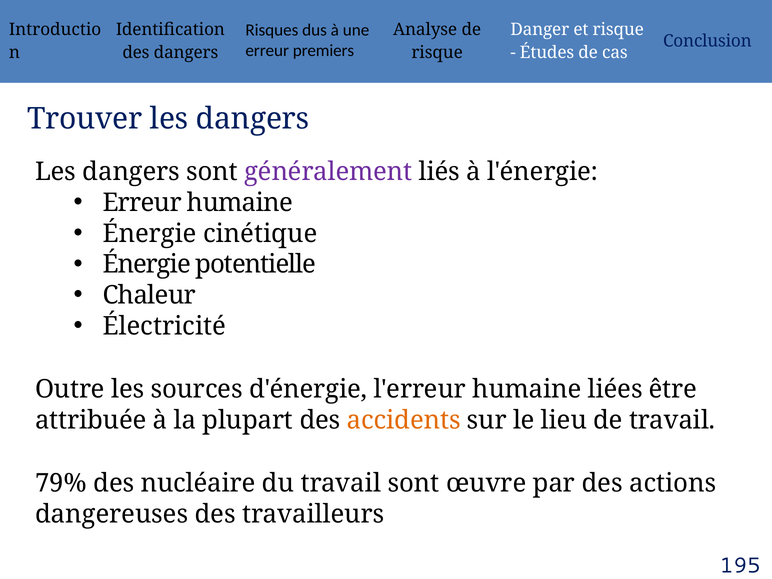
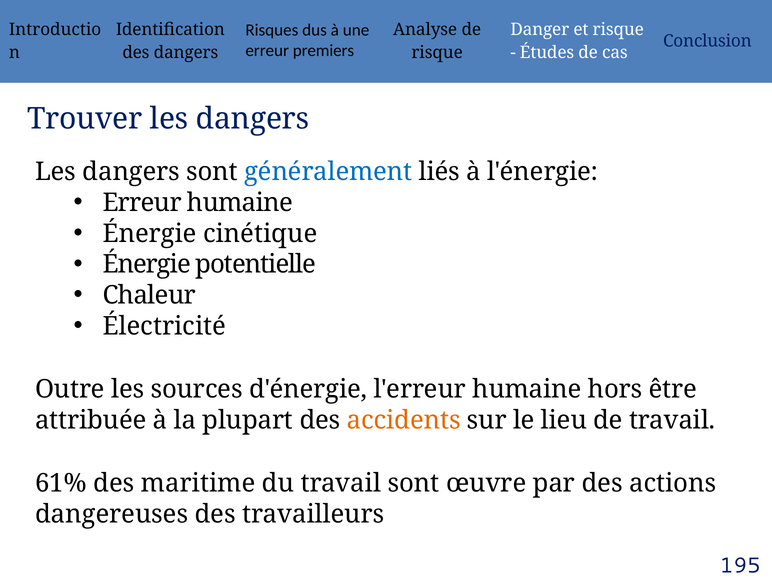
généralement colour: purple -> blue (328, 172)
liées: liées -> hors (615, 389)
79%: 79% -> 61% (61, 483)
nucléaire: nucléaire -> maritime (198, 483)
